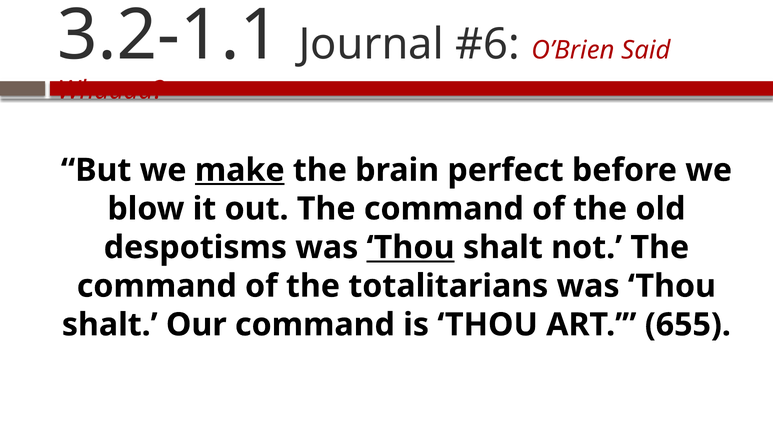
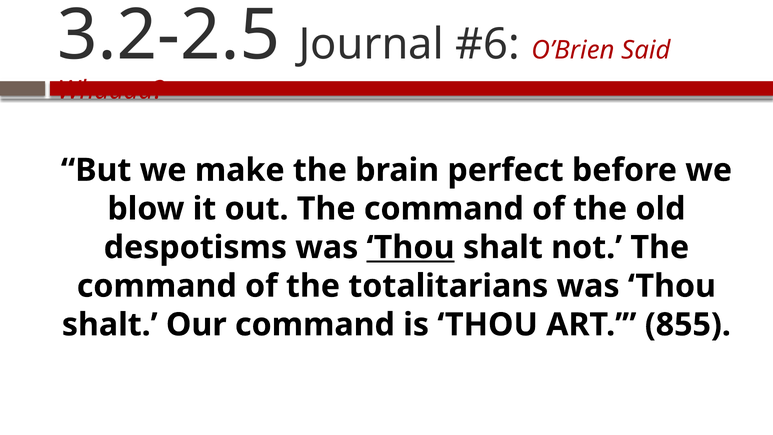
3.2-1.1: 3.2-1.1 -> 3.2-2.5 (169, 35)
make underline: present -> none (240, 170)
655: 655 -> 855 (688, 325)
